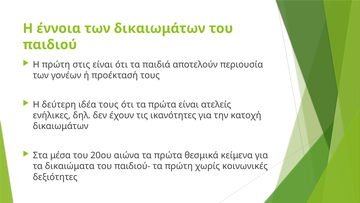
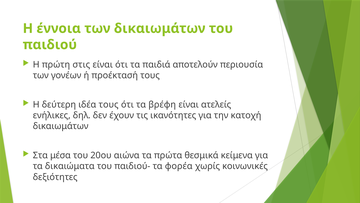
ότι τα πρώτα: πρώτα -> βρέφη (162, 104)
τα πρώτη: πρώτη -> φορέα (179, 166)
